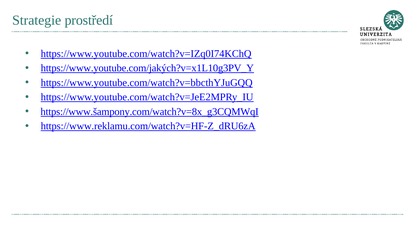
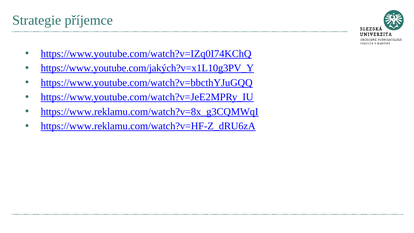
prostředí: prostředí -> příjemce (89, 20)
https://www.šampony.com/watch?v=8x_g3CQMWqI: https://www.šampony.com/watch?v=8x_g3CQMWqI -> https://www.reklamu.com/watch?v=8x_g3CQMWqI (150, 112)
